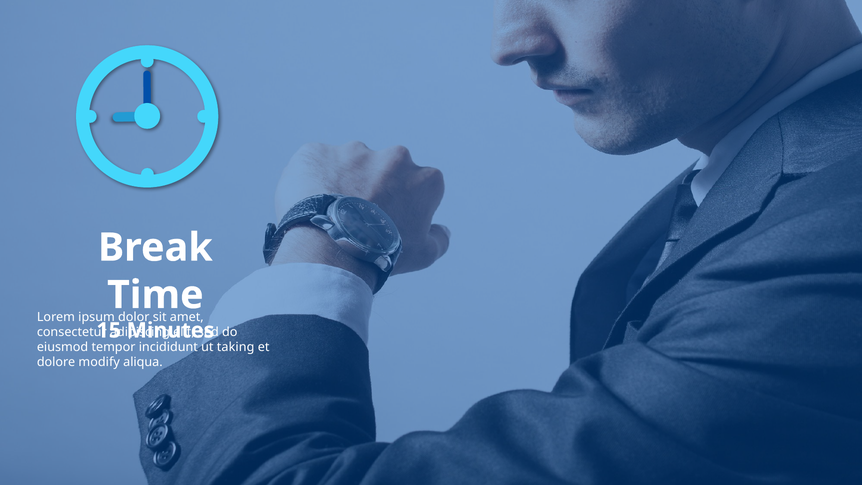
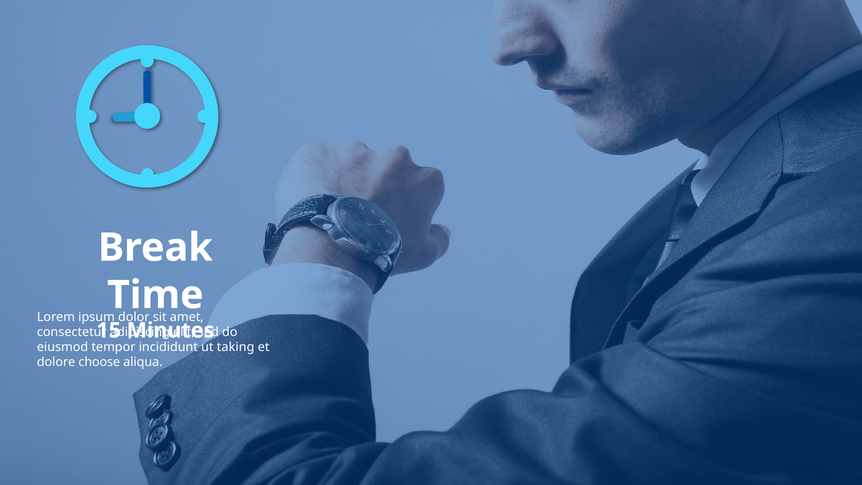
modify: modify -> choose (99, 362)
